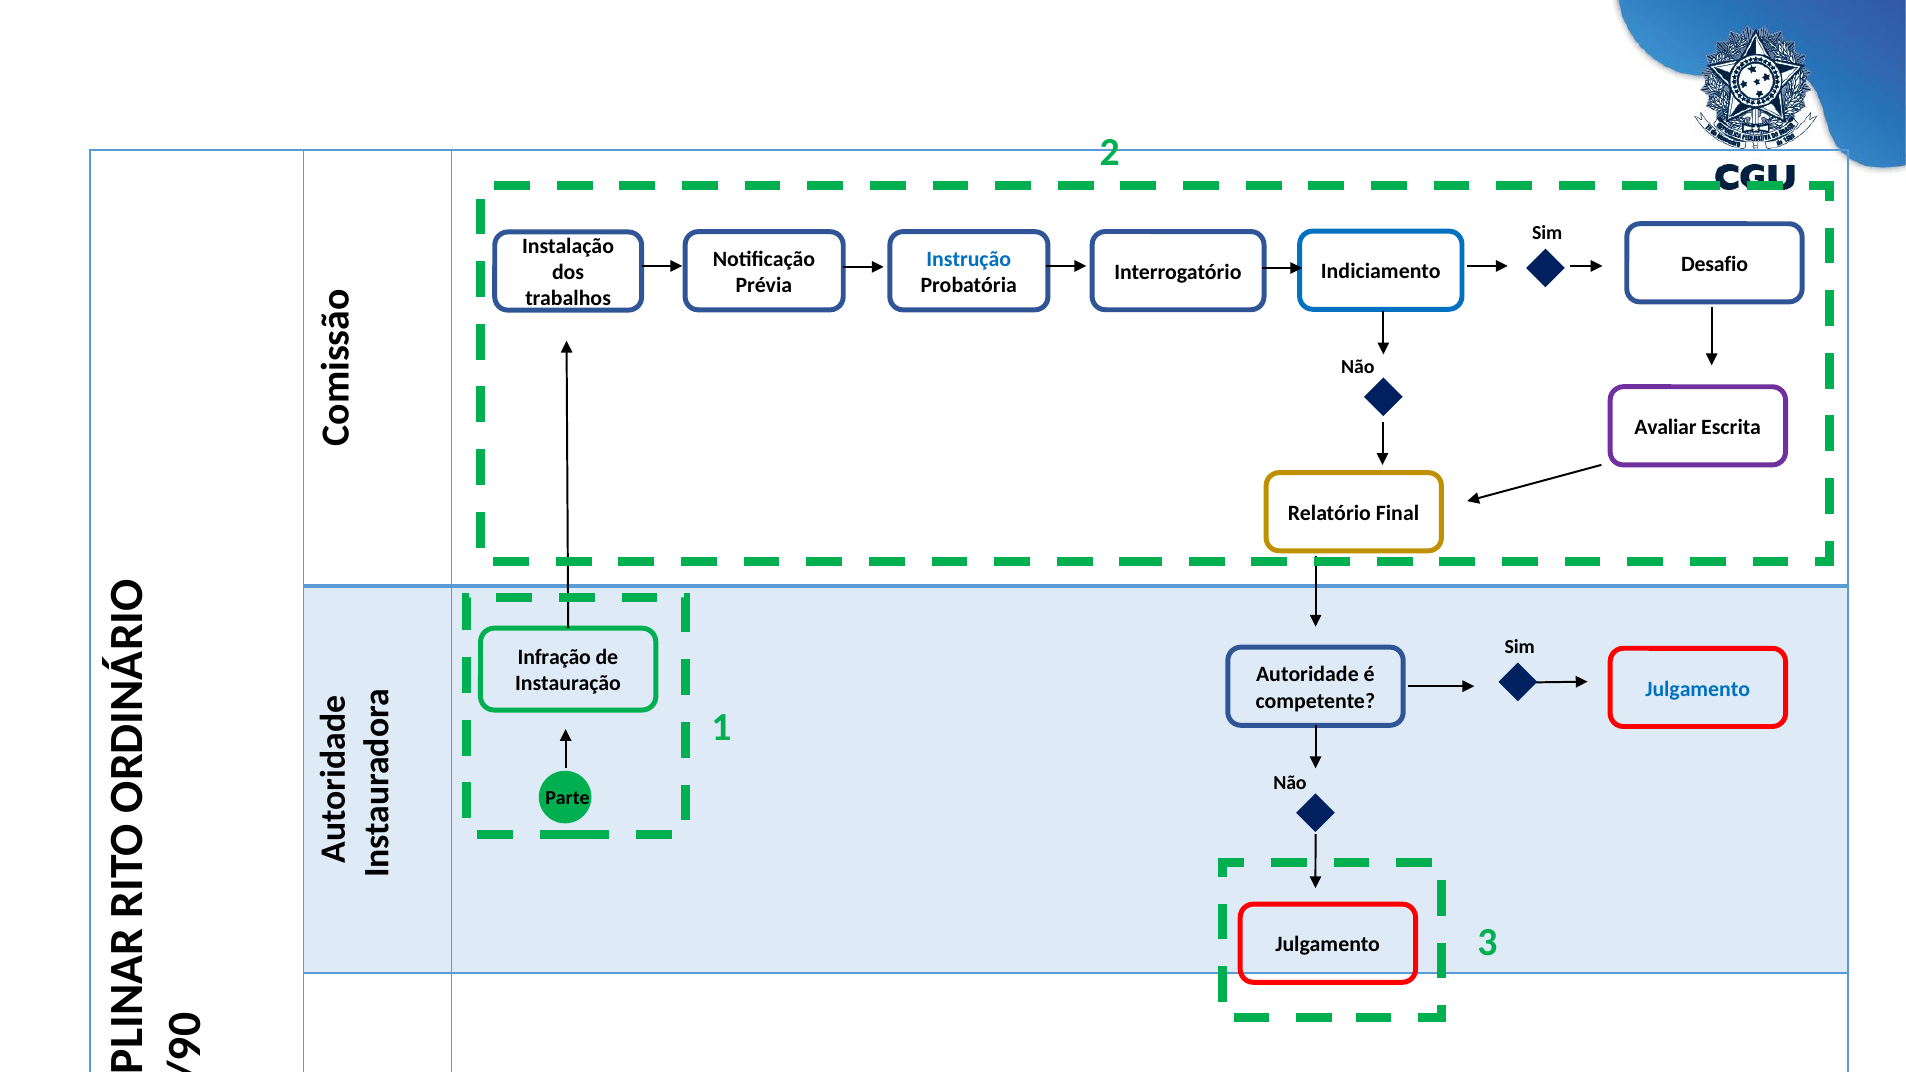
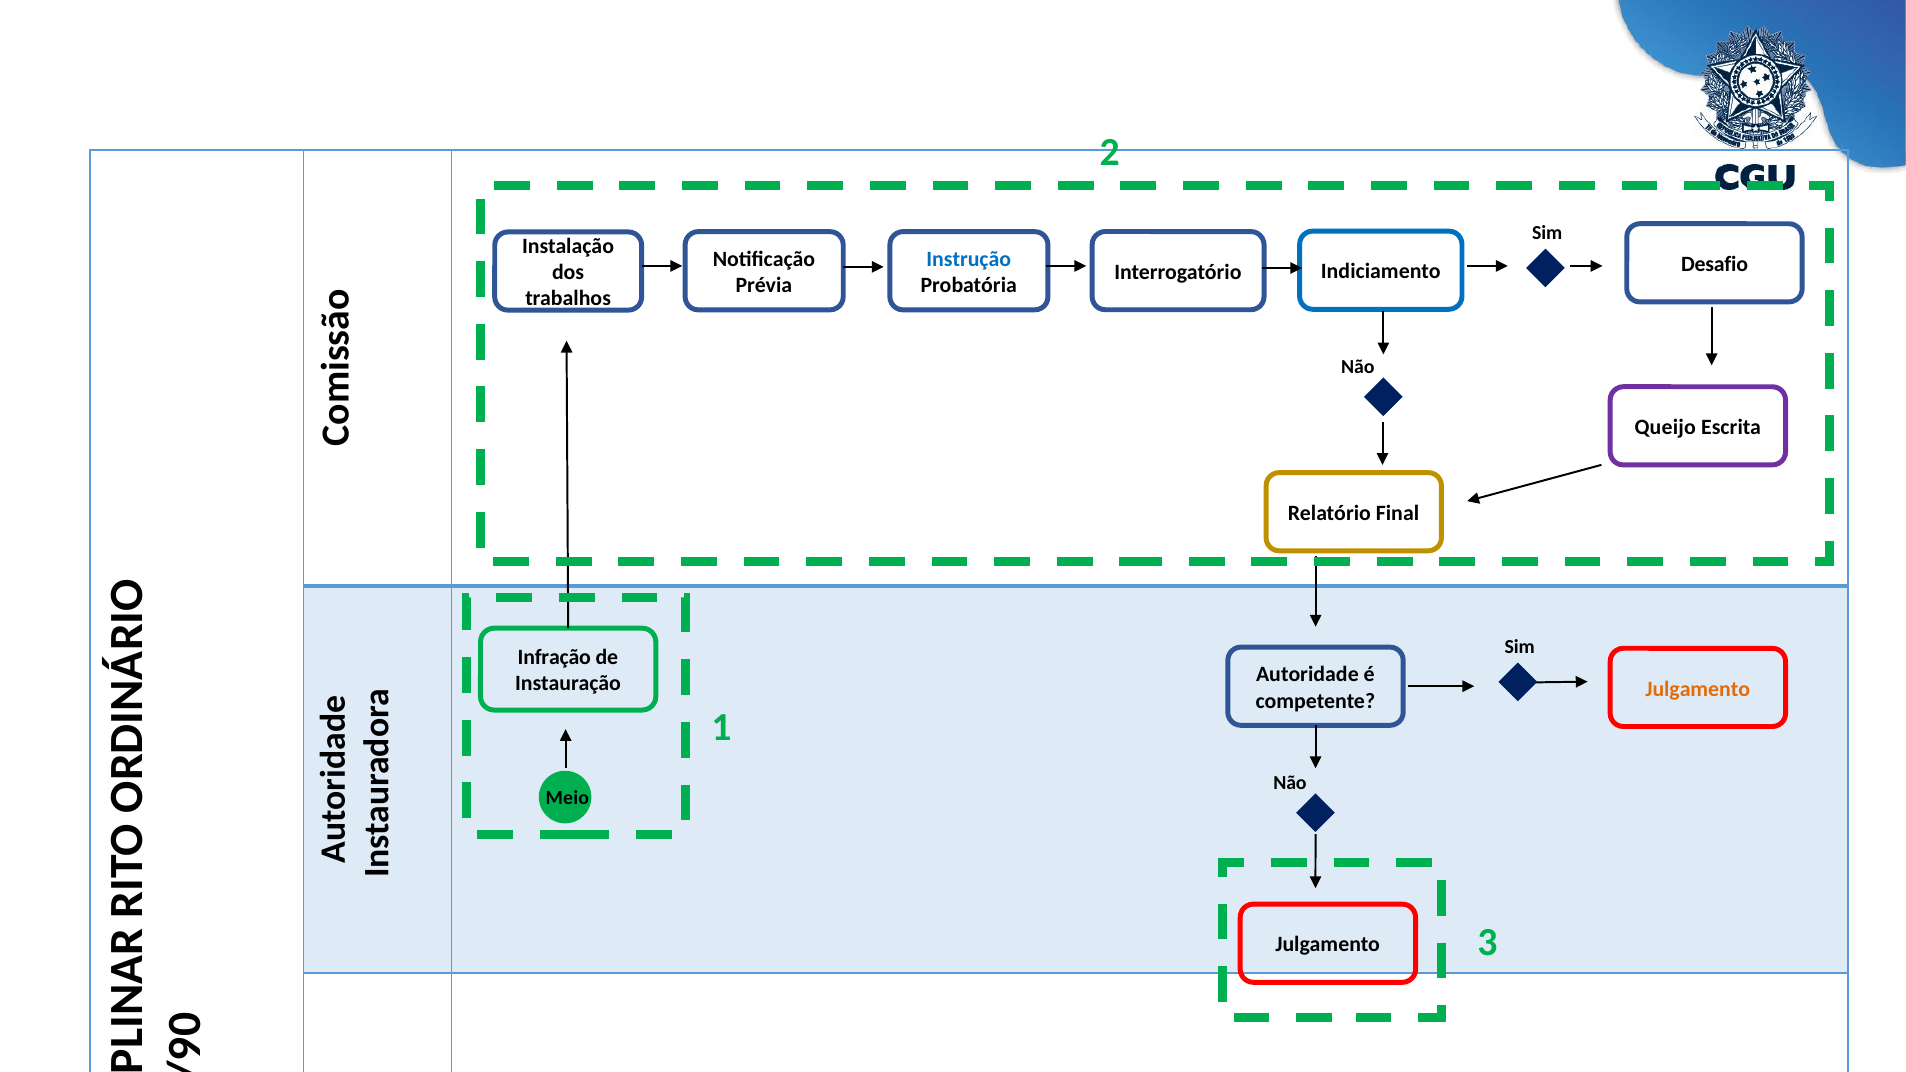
Avaliar: Avaliar -> Queijo (1665, 427)
Julgamento colour: blue -> orange (1698, 689)
Parte: Parte -> Meio (567, 798)
